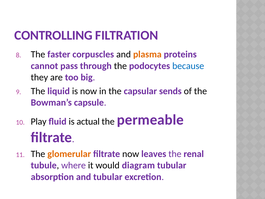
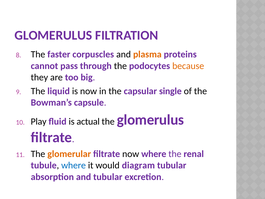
CONTROLLING: CONTROLLING -> GLOMERULUS (53, 35)
because colour: blue -> orange (188, 66)
sends: sends -> single (170, 91)
the permeable: permeable -> glomerulus (150, 120)
now leaves: leaves -> where (154, 154)
where colour: purple -> blue (74, 165)
